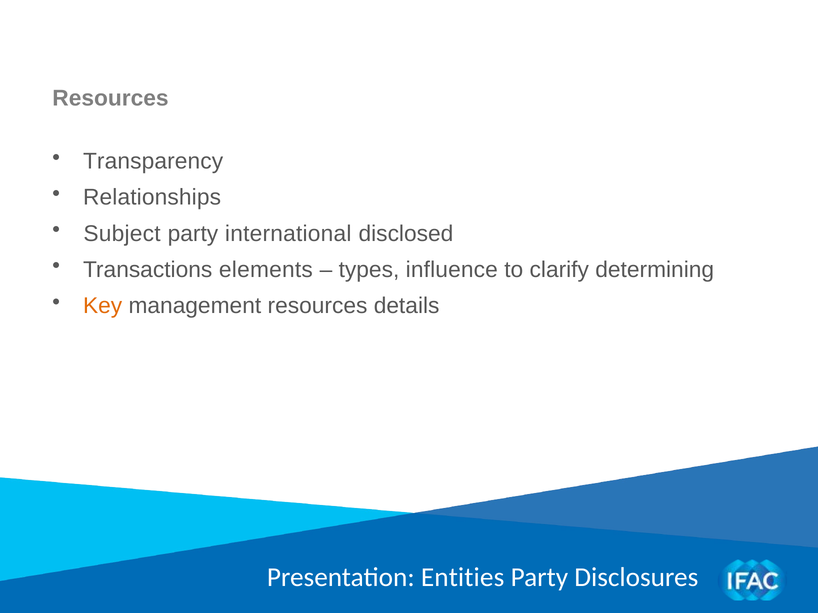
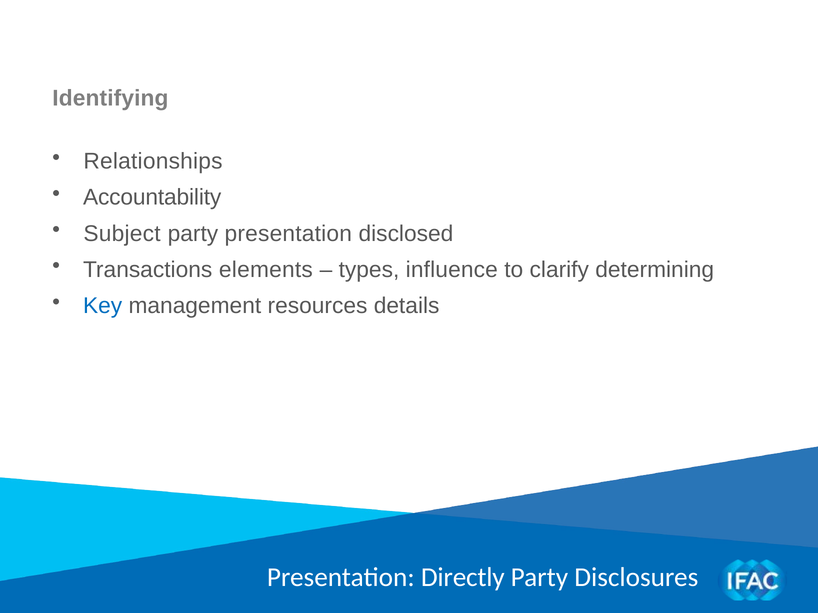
Resources: Resources -> Identifying (110, 98)
Transparency: Transparency -> Relationships (153, 162)
Relationships: Relationships -> Accountability (152, 198)
party international: international -> presentation (288, 234)
Key colour: orange -> blue (103, 306)
Entities: Entities -> Directly (463, 578)
